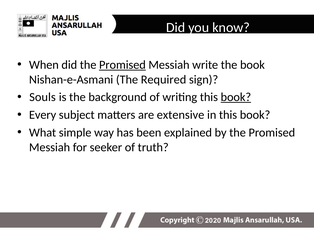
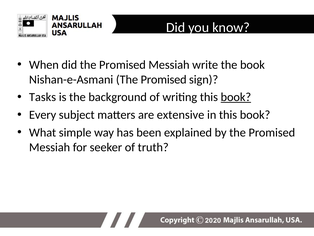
Promised underline: present -> none (122, 65)
Nishan-e-Asmani The Required: Required -> Promised (164, 79)
Souls: Souls -> Tasks (43, 97)
